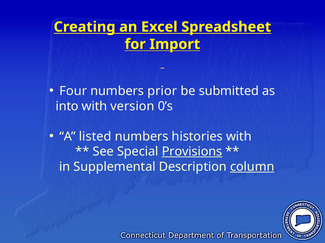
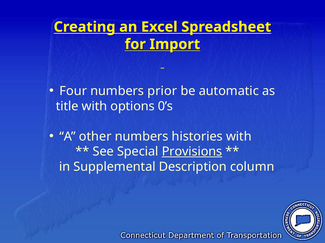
submitted: submitted -> automatic (229, 91)
into: into -> title (67, 106)
version: version -> options (133, 106)
listed: listed -> other (95, 137)
column underline: present -> none (252, 167)
